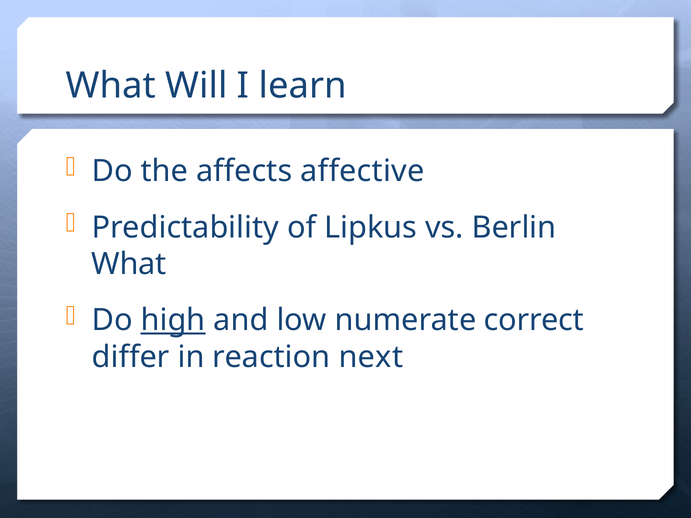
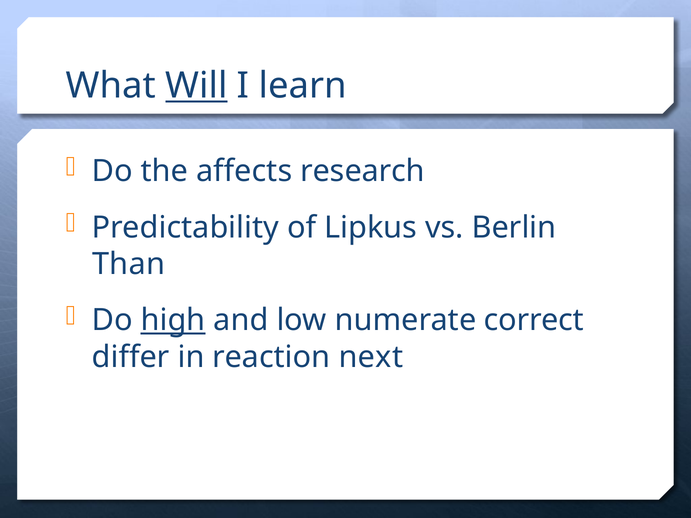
Will underline: none -> present (196, 86)
affective: affective -> research (363, 171)
What: What -> Than (129, 264)
